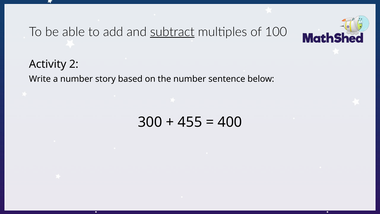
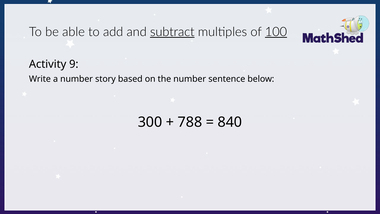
100 underline: none -> present (276, 32)
2: 2 -> 9 (74, 64)
455: 455 -> 788 (190, 122)
400: 400 -> 840 (230, 122)
